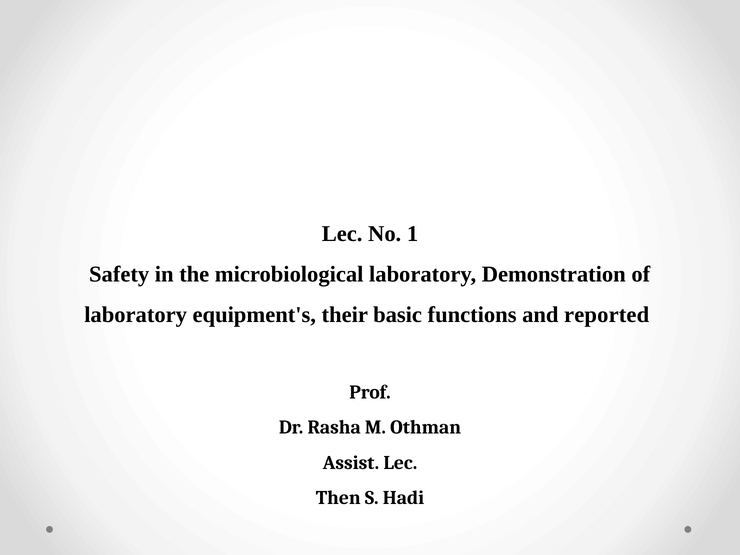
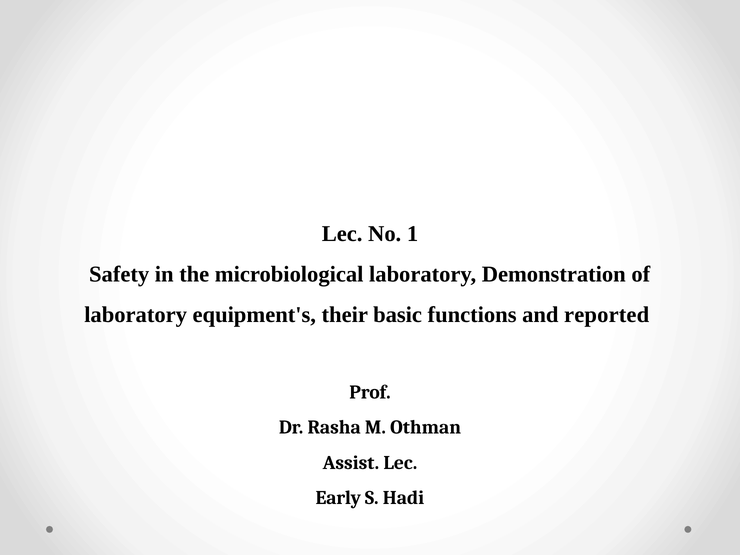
Then: Then -> Early (338, 498)
